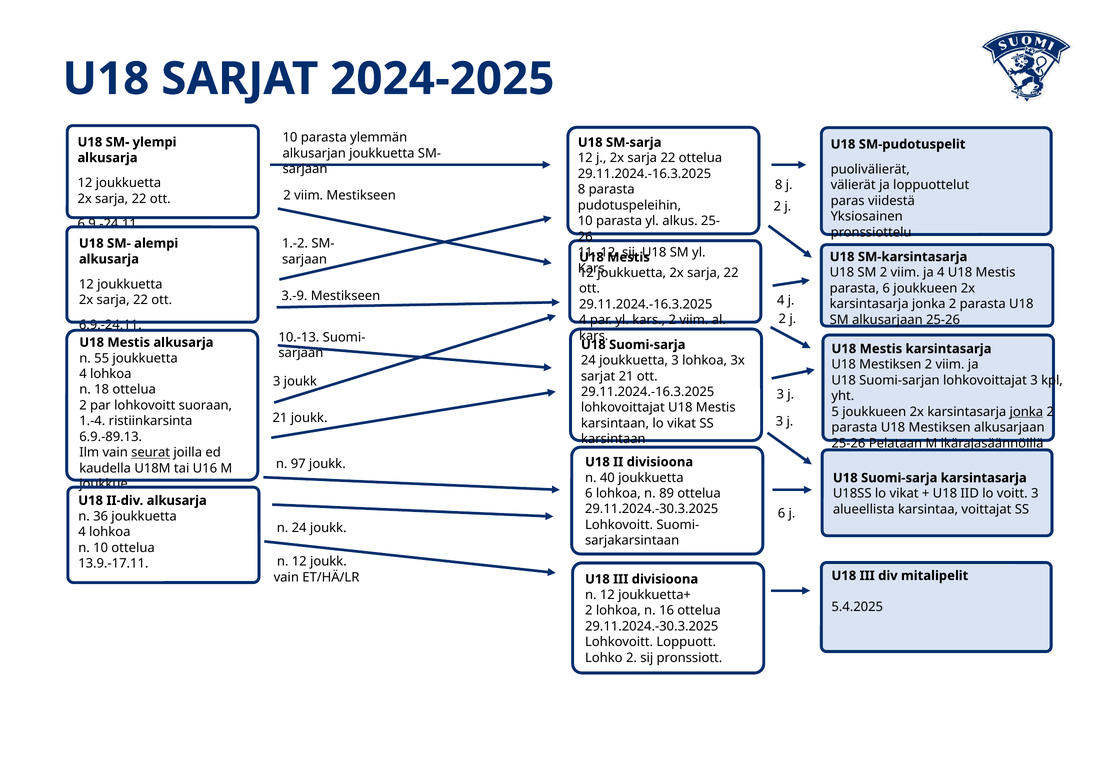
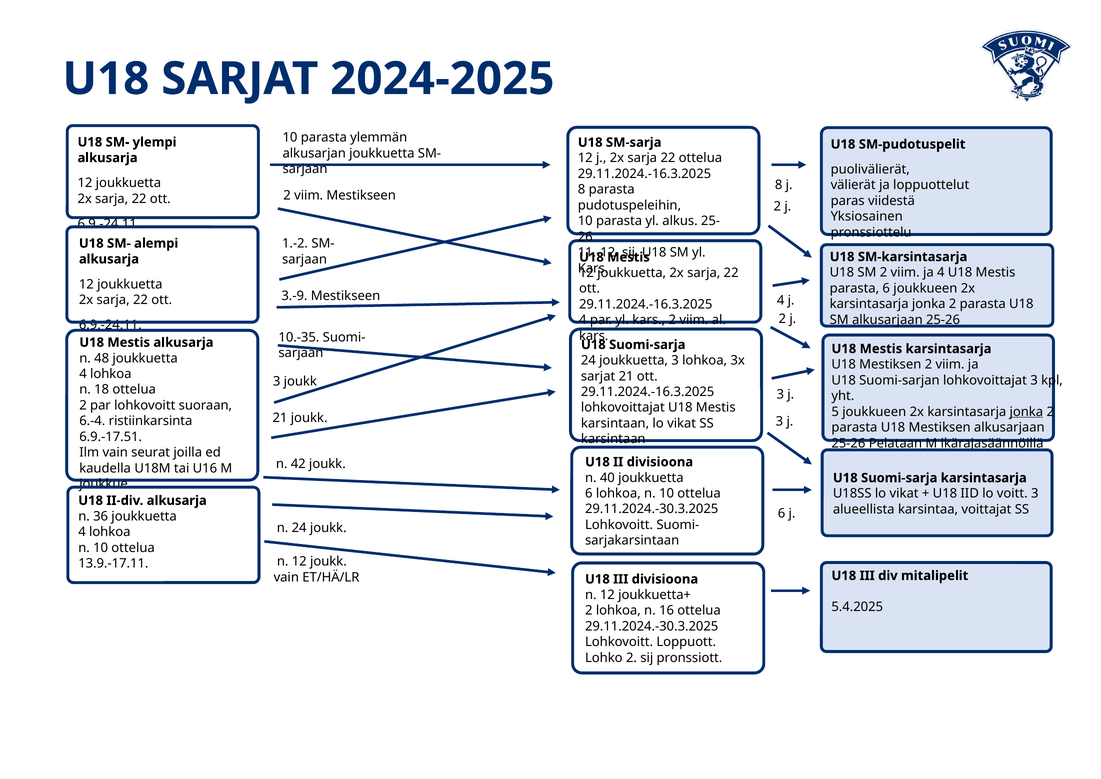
10.-13: 10.-13 -> 10.-35 (299, 337)
55: 55 -> 48 (102, 358)
1.-4: 1.-4 -> 6.-4 (92, 421)
6.9.-89.13: 6.9.-89.13 -> 6.9.-17.51 (111, 437)
seurat underline: present -> none (151, 452)
97: 97 -> 42 (298, 464)
6 lohkoa n 89: 89 -> 10 (667, 493)
